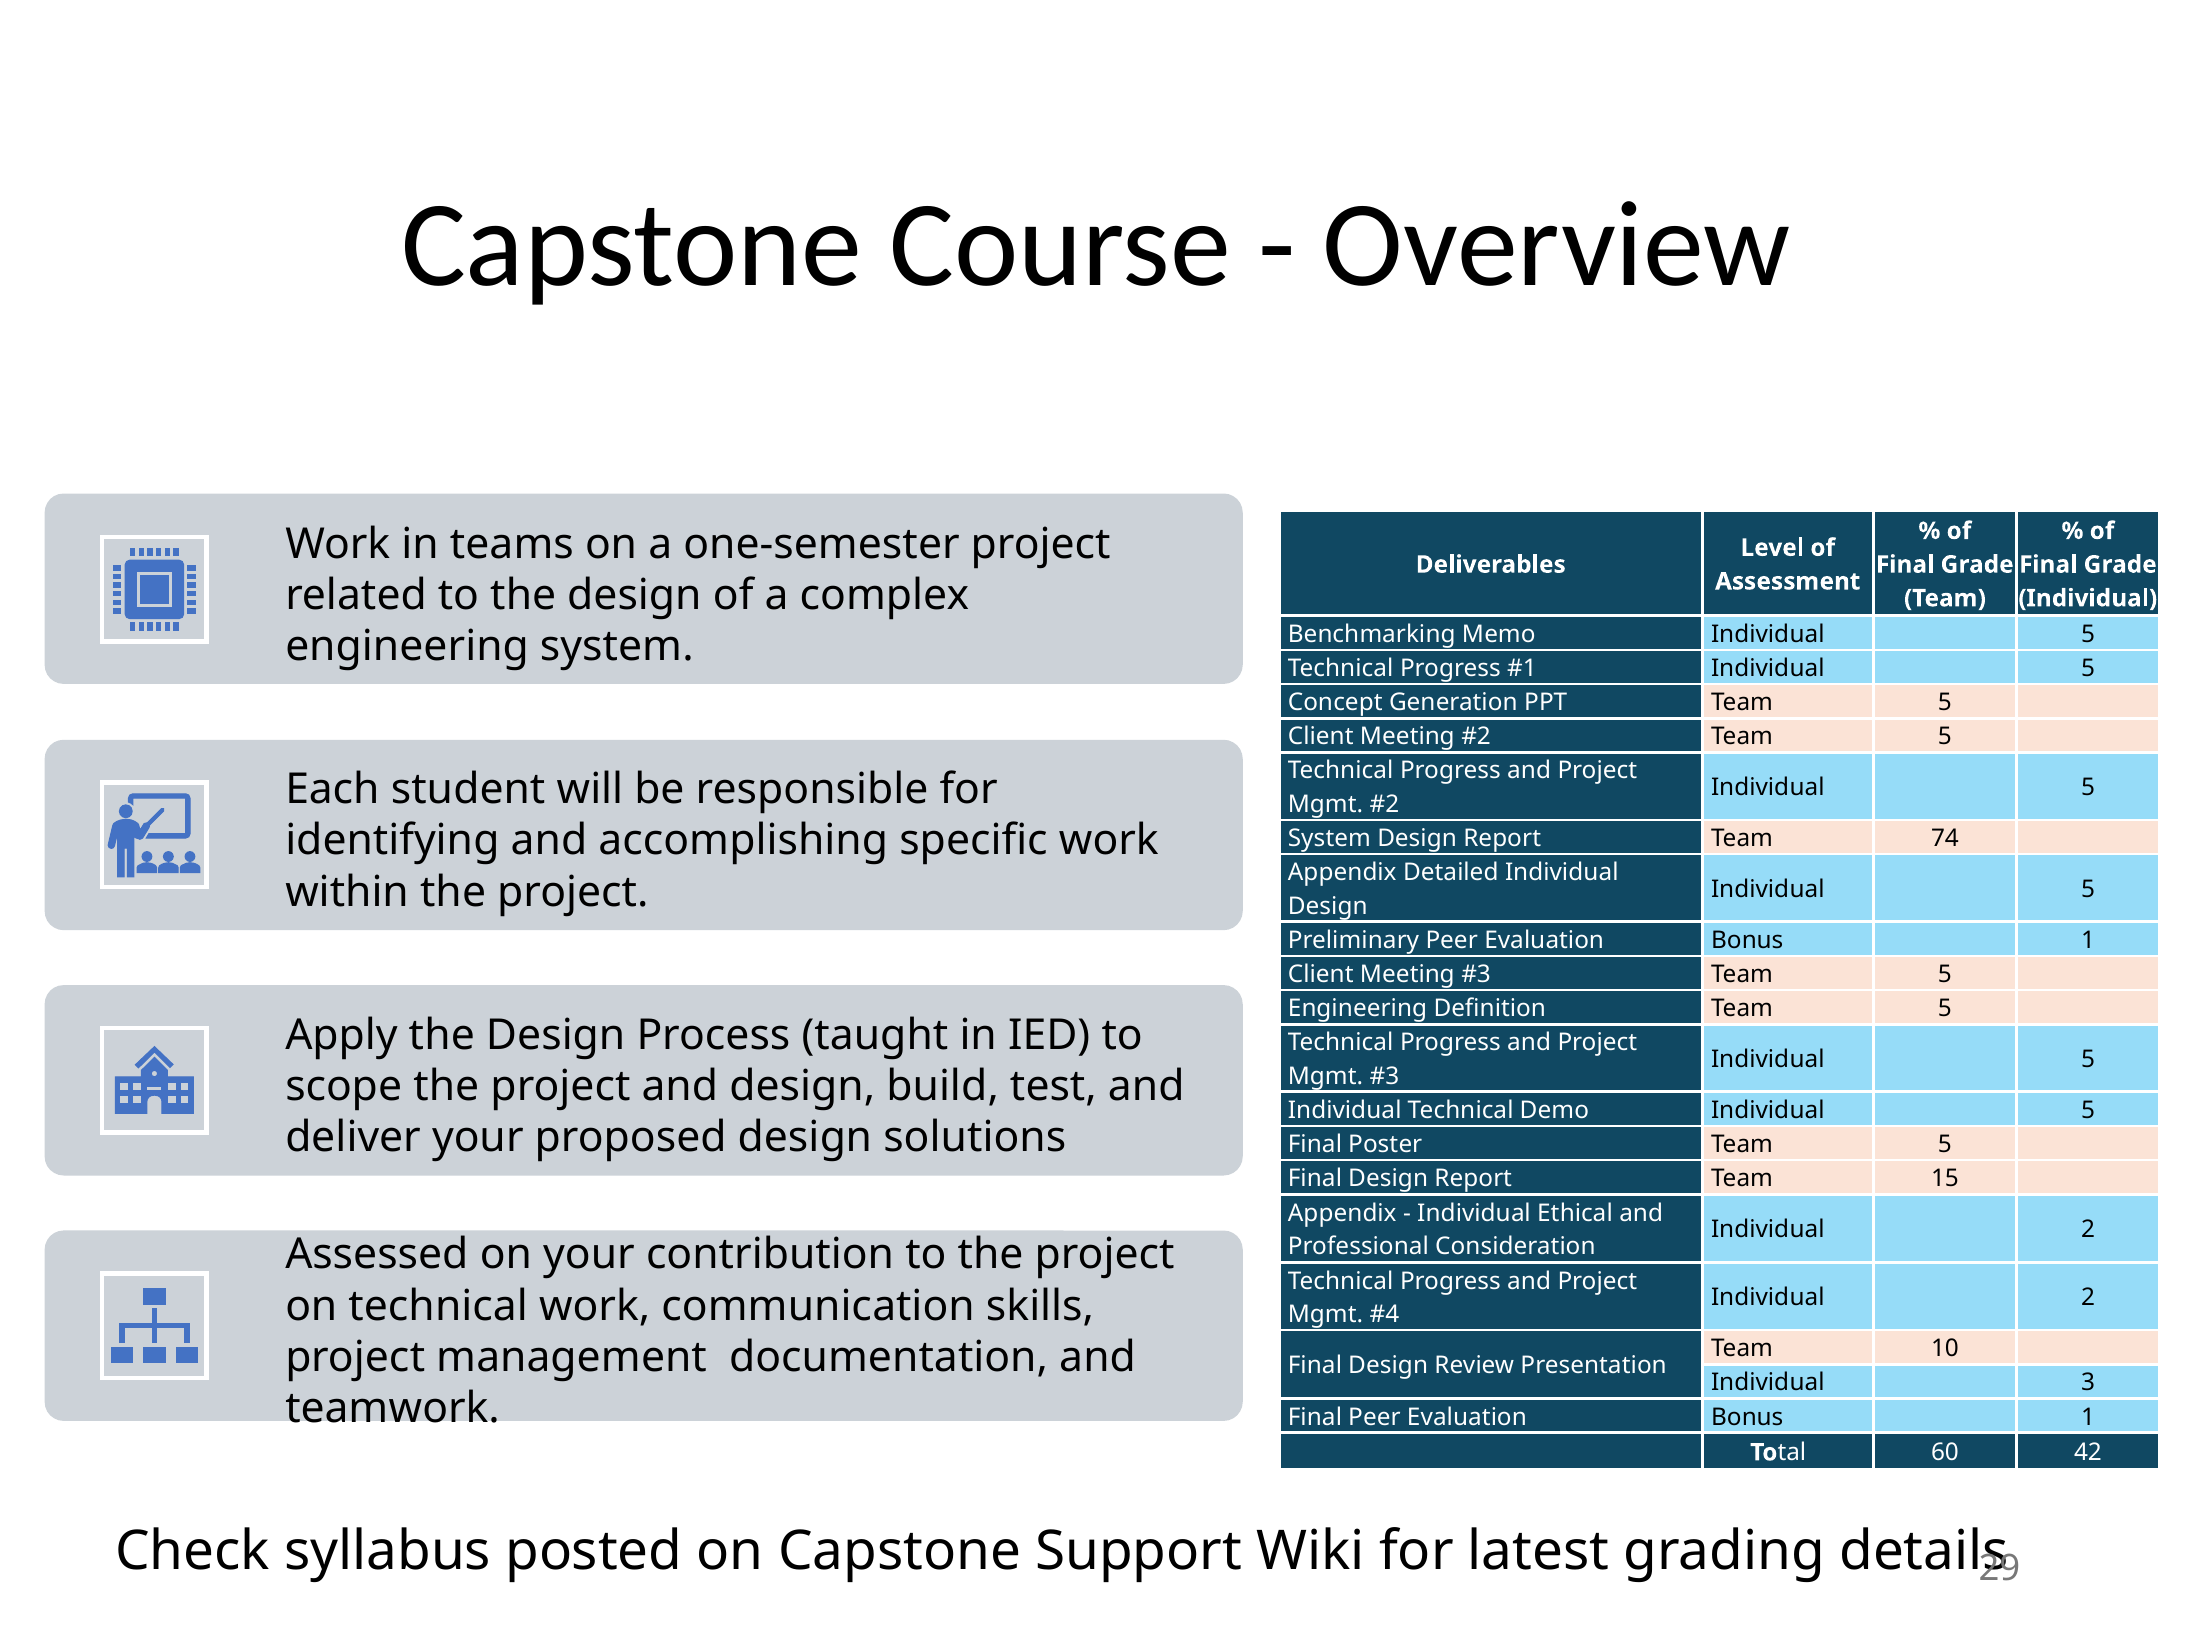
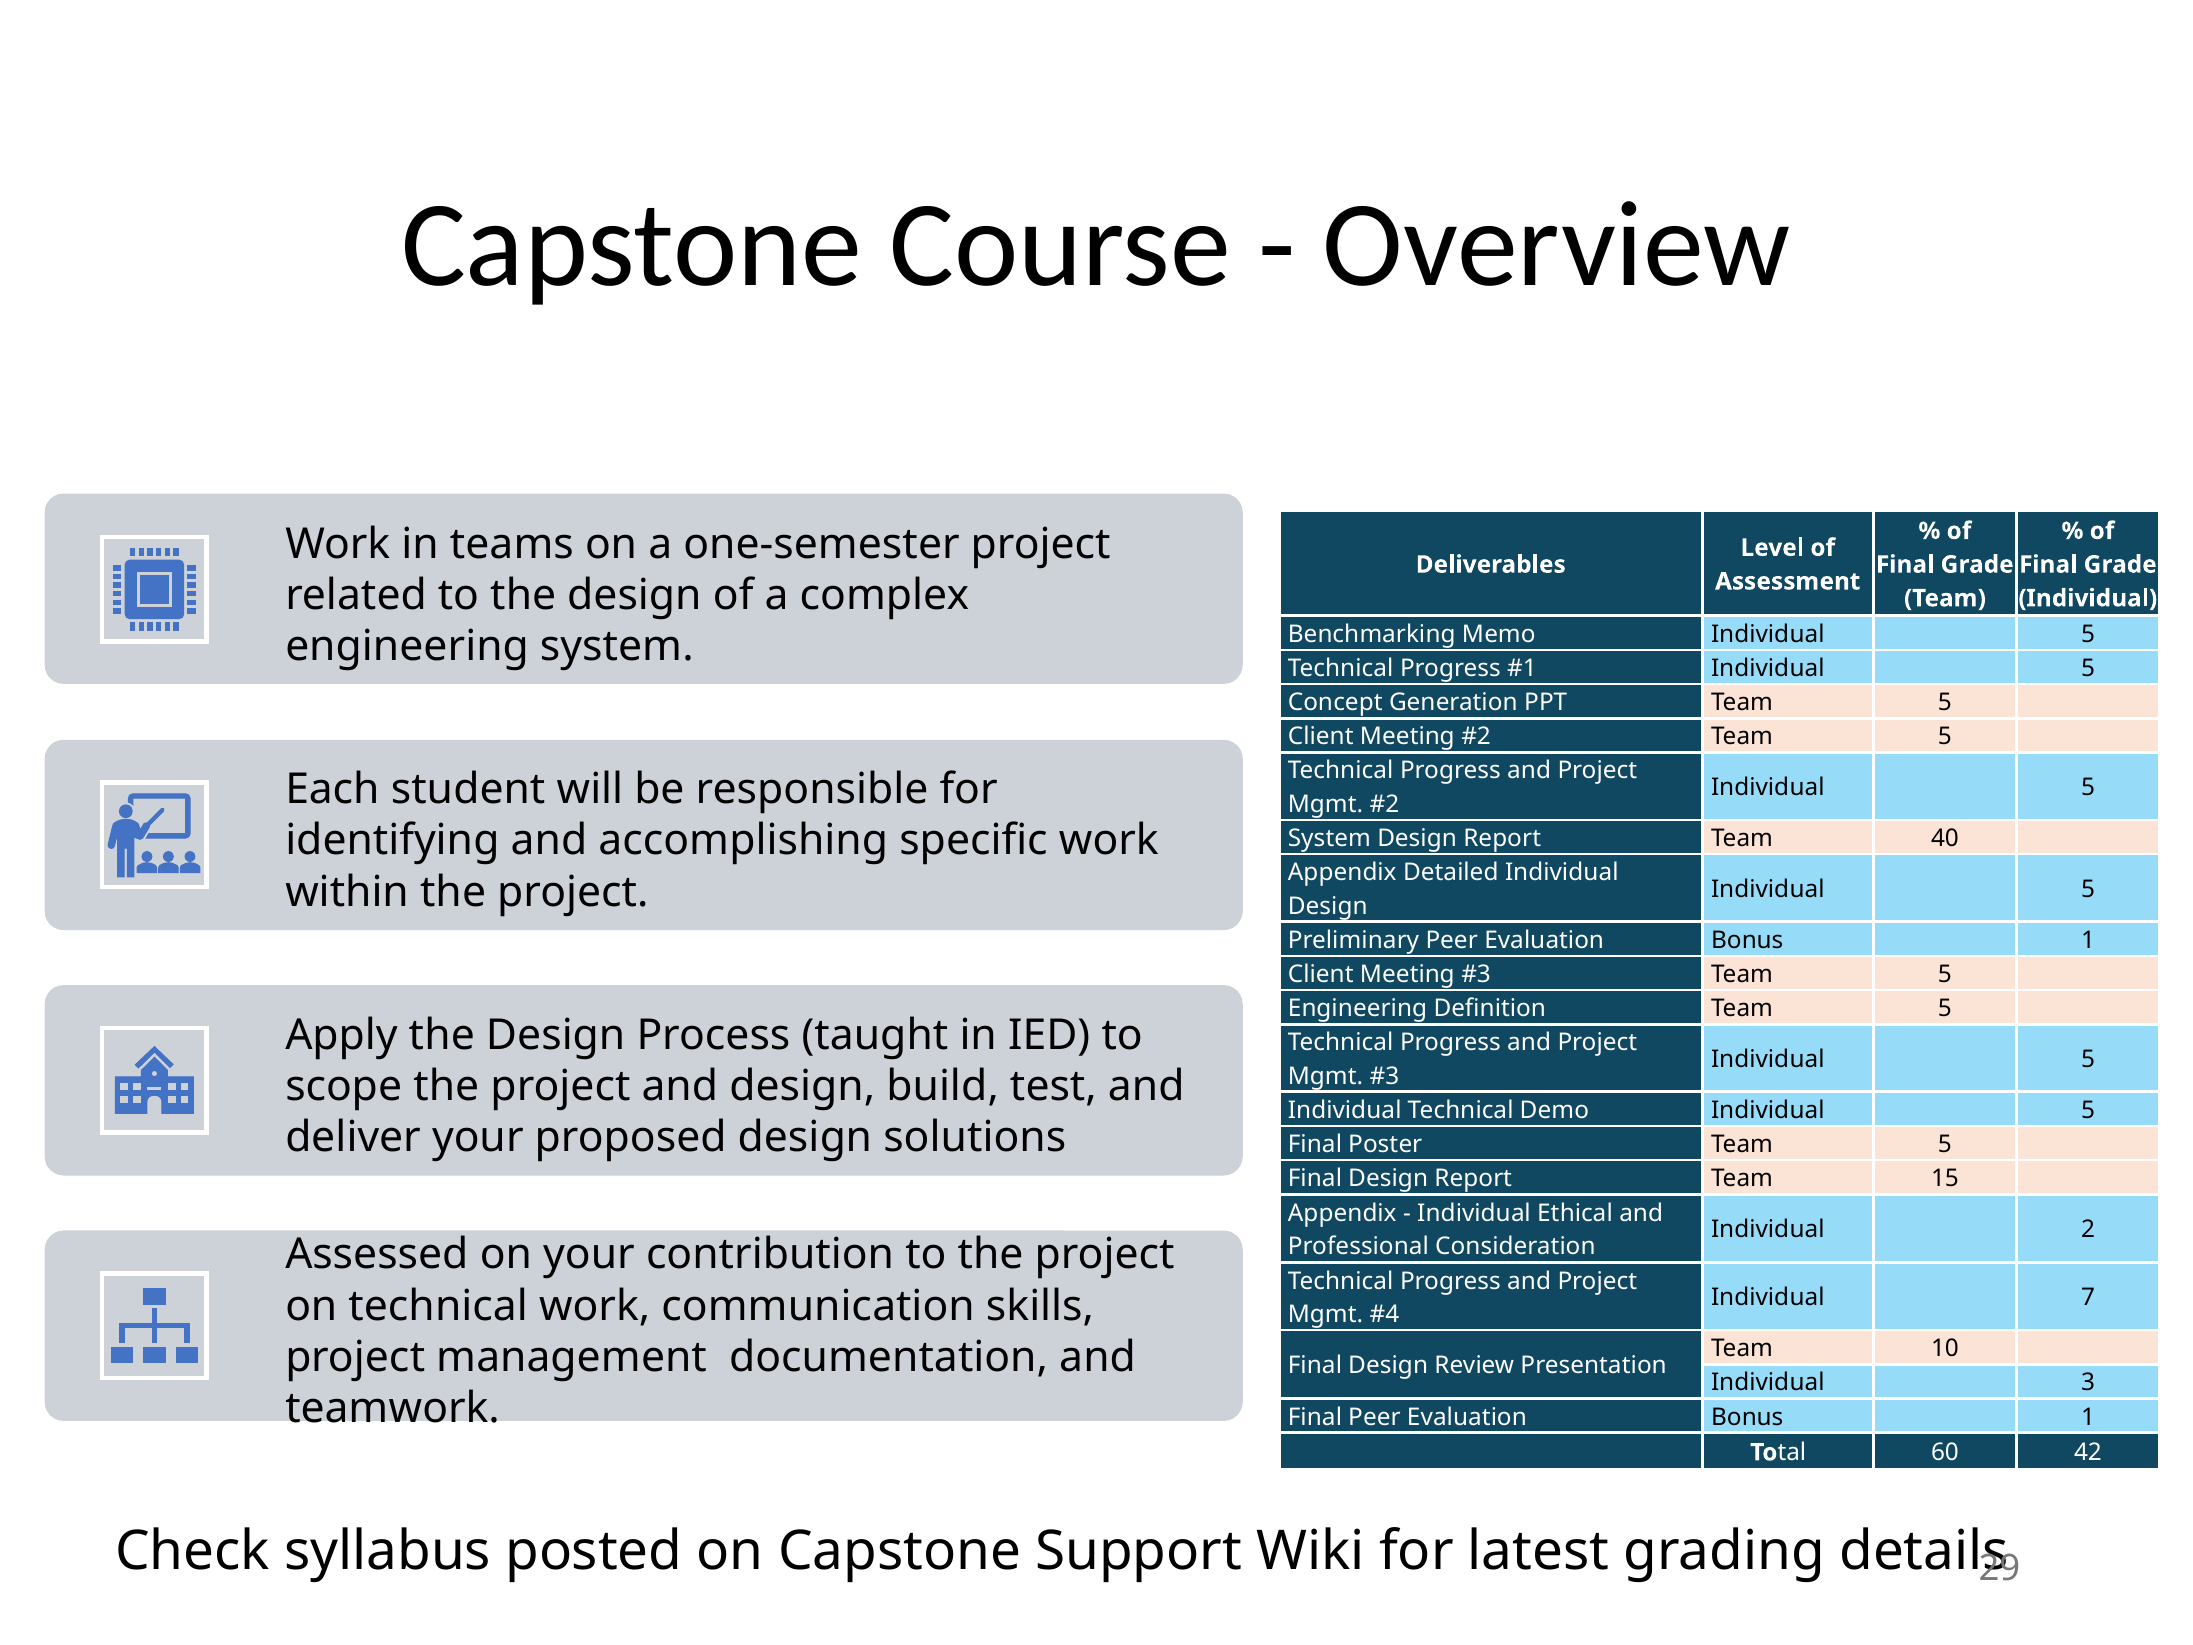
74: 74 -> 40 (1945, 838)
2: 2 -> 7 (2088, 1298)
